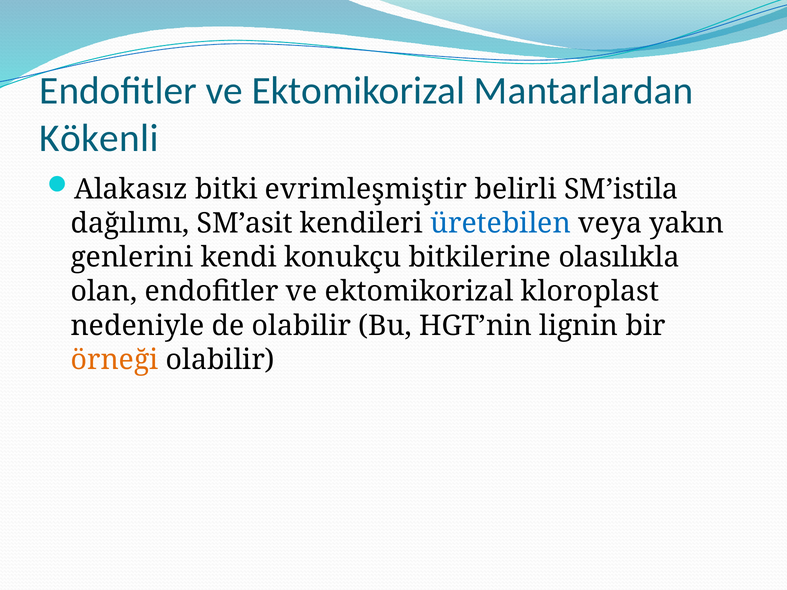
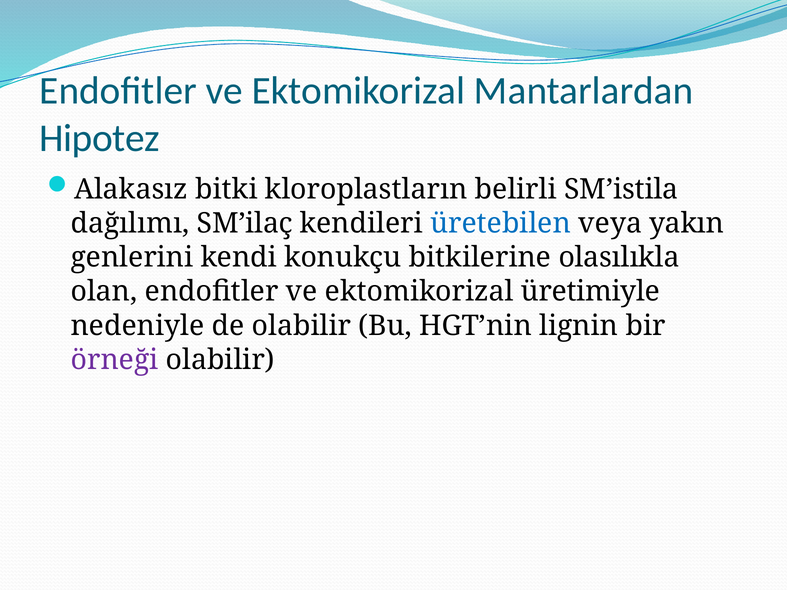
Kökenli: Kökenli -> Hipotez (99, 138)
evrimleşmiştir: evrimleşmiştir -> kloroplastların (366, 189)
SM’asit: SM’asit -> SM’ilaç (245, 224)
kloroplast: kloroplast -> üretimiyle (590, 292)
örneği colour: orange -> purple (115, 360)
